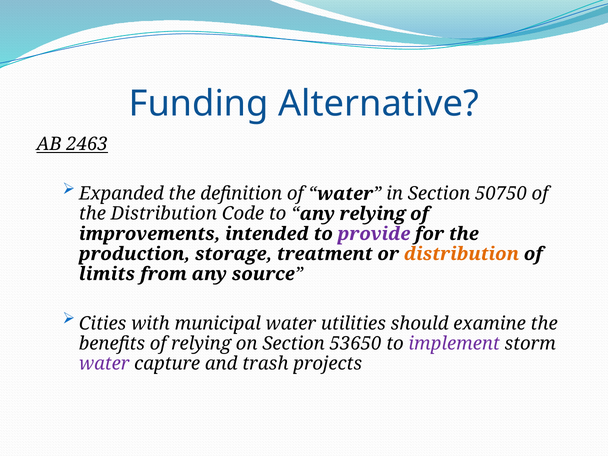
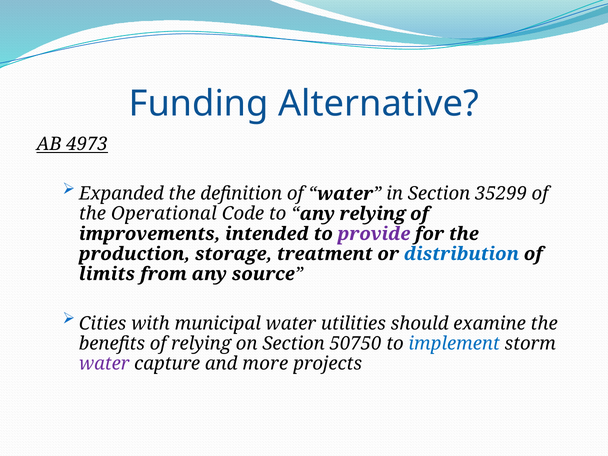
2463: 2463 -> 4973 (87, 144)
50750: 50750 -> 35299 (501, 194)
the Distribution: Distribution -> Operational (164, 214)
distribution colour: orange -> blue (461, 254)
53650: 53650 -> 50750 (356, 344)
implement colour: purple -> blue (454, 344)
trash: trash -> more (265, 364)
